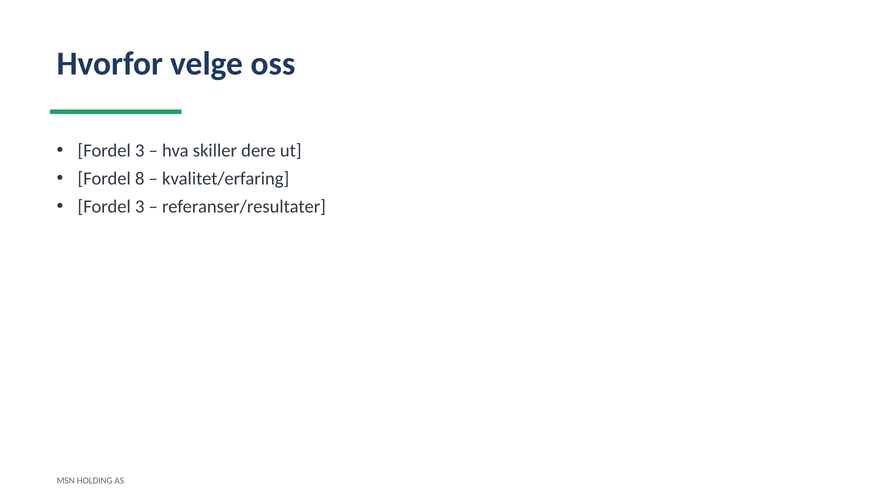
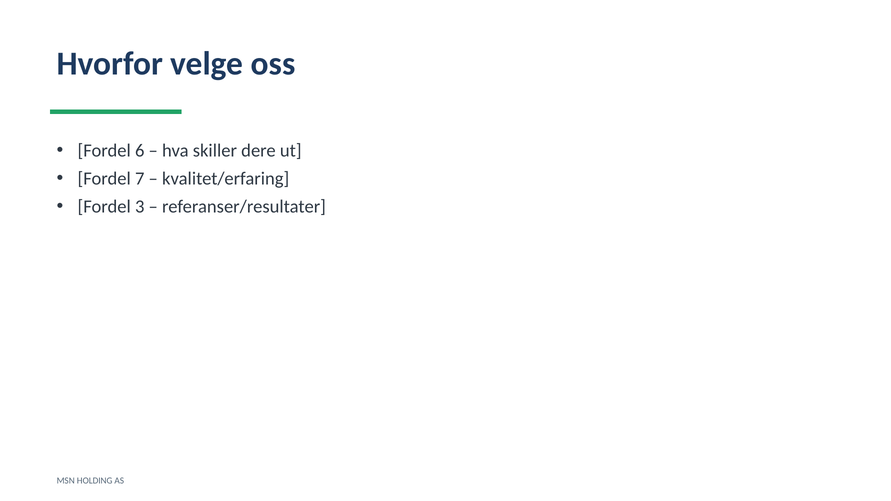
3: 3 -> 6 (140, 151)
8: 8 -> 7 (140, 179)
